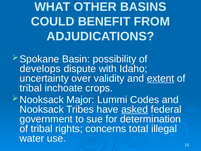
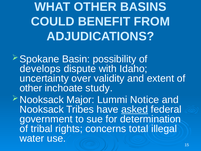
extent underline: present -> none (161, 78)
tribal: tribal -> other (31, 88)
crops: crops -> study (99, 88)
Codes: Codes -> Notice (145, 100)
